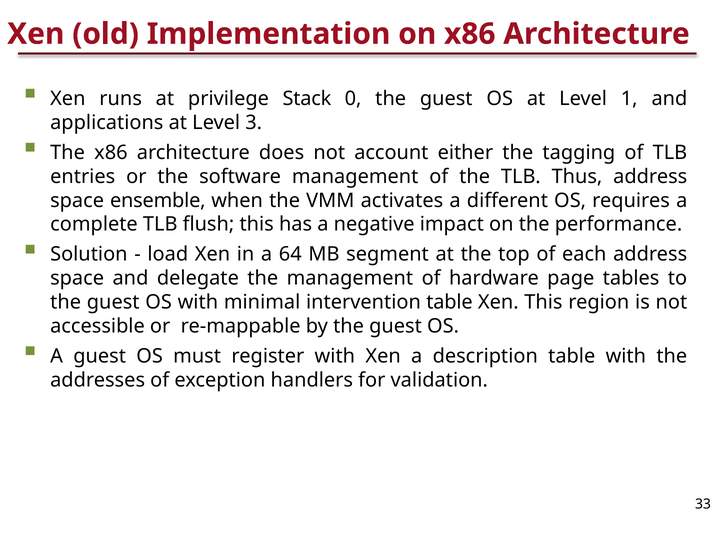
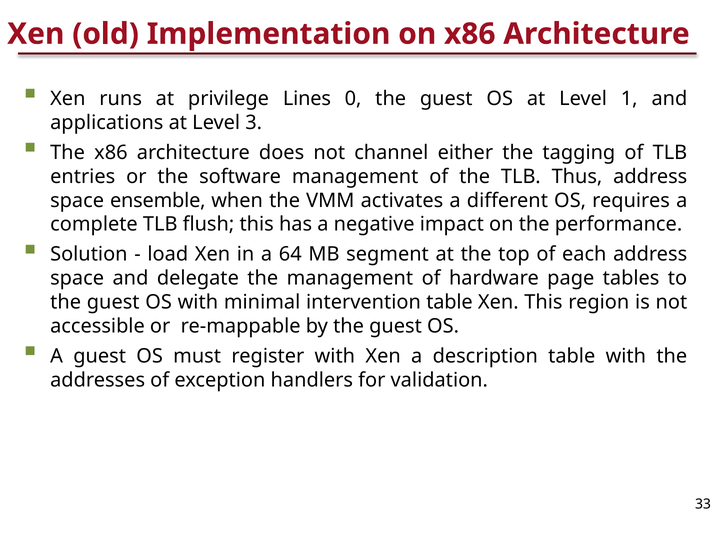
Stack: Stack -> Lines (307, 98)
account: account -> channel (391, 152)
